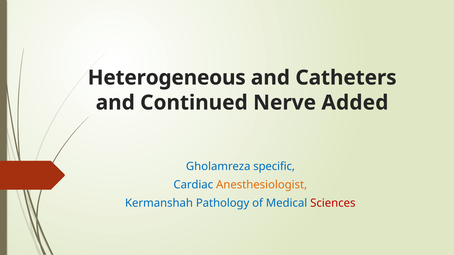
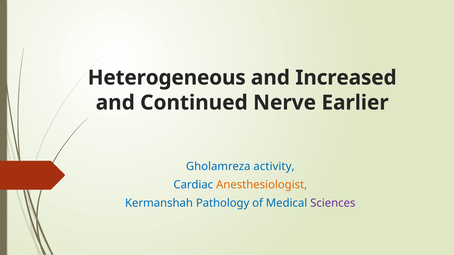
Catheters: Catheters -> Increased (346, 78)
Added: Added -> Earlier (355, 103)
specific: specific -> activity (274, 167)
Sciences colour: red -> purple (333, 203)
